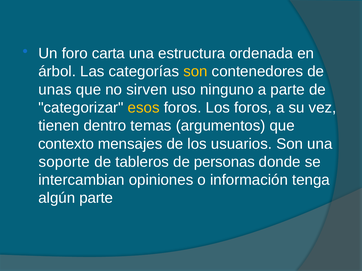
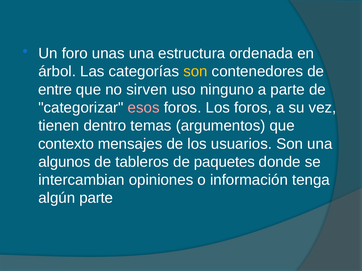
carta: carta -> unas (108, 54)
unas: unas -> entre (55, 90)
esos colour: yellow -> pink (144, 108)
soporte: soporte -> algunos (64, 162)
personas: personas -> paquetes (224, 162)
